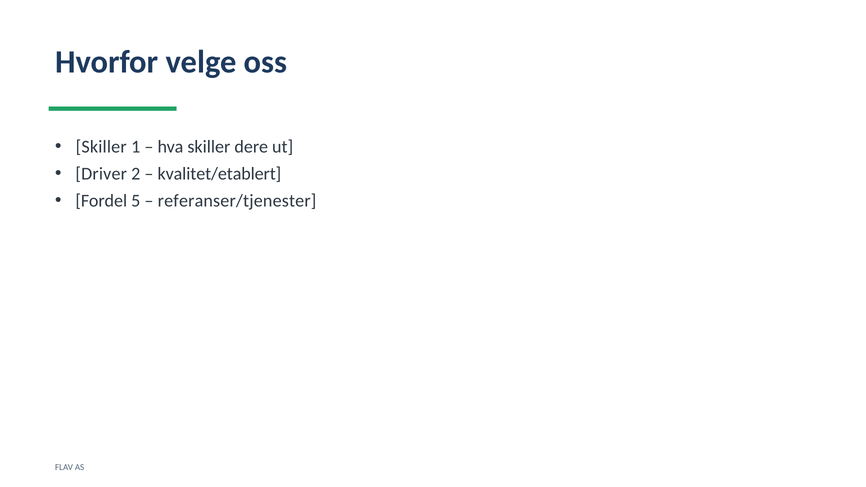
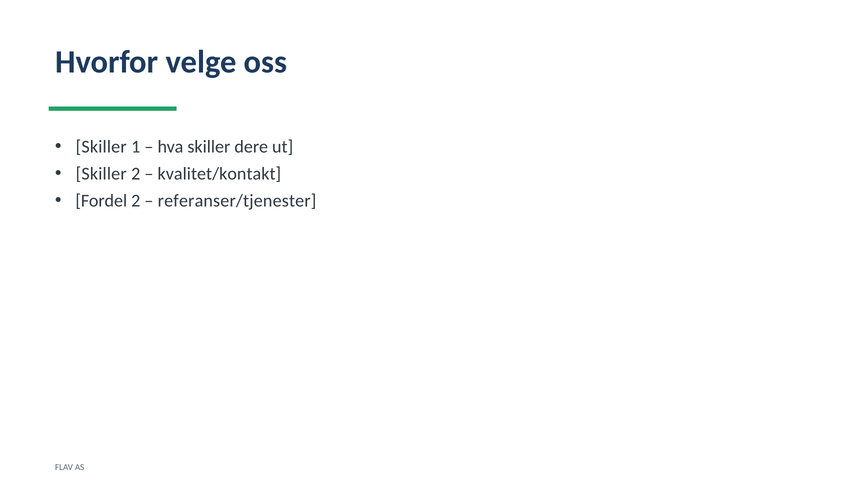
Driver: Driver -> Skiller (101, 174)
kvalitet/etablert: kvalitet/etablert -> kvalitet/kontakt (219, 174)
Fordel 5: 5 -> 2 (136, 201)
